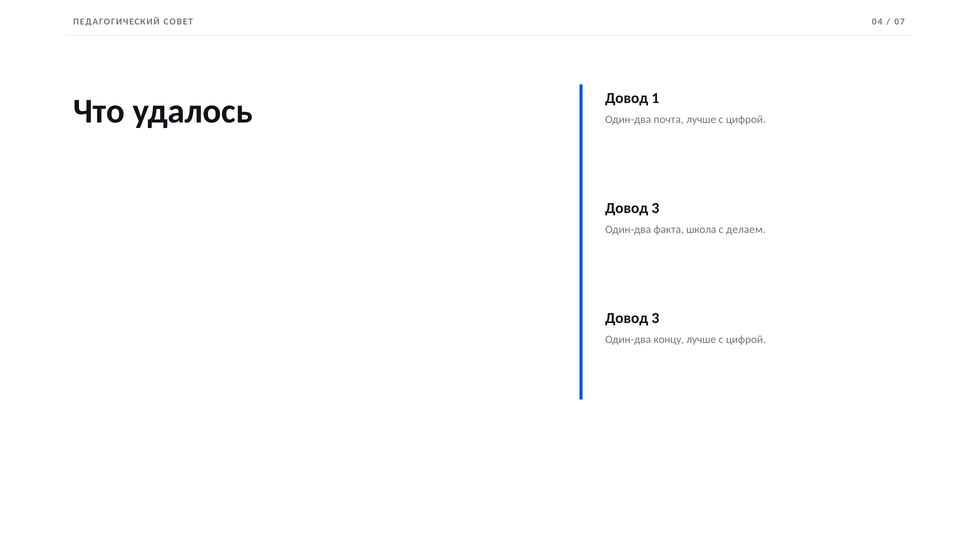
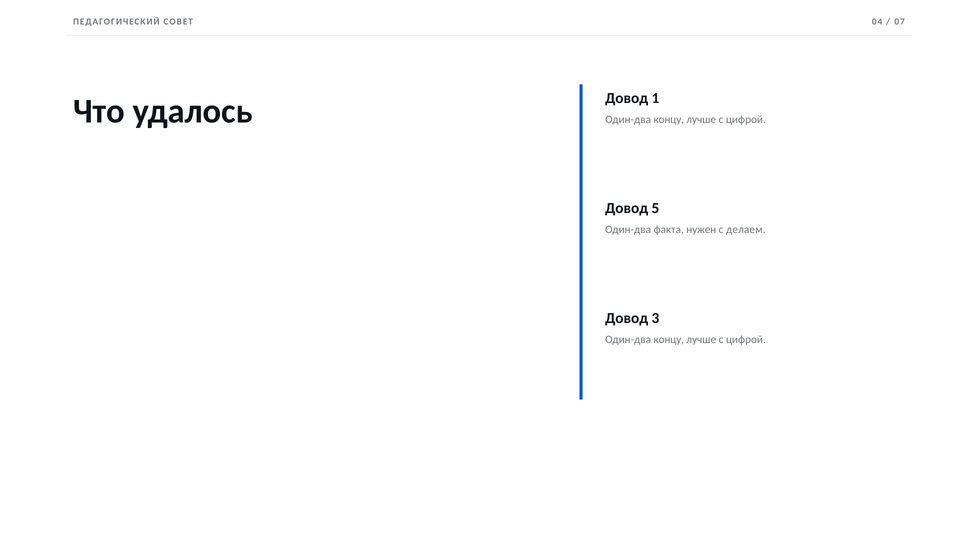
почта: почта -> концу (669, 120)
3: 3 -> 5 (655, 208)
школа: школа -> нужен (701, 230)
